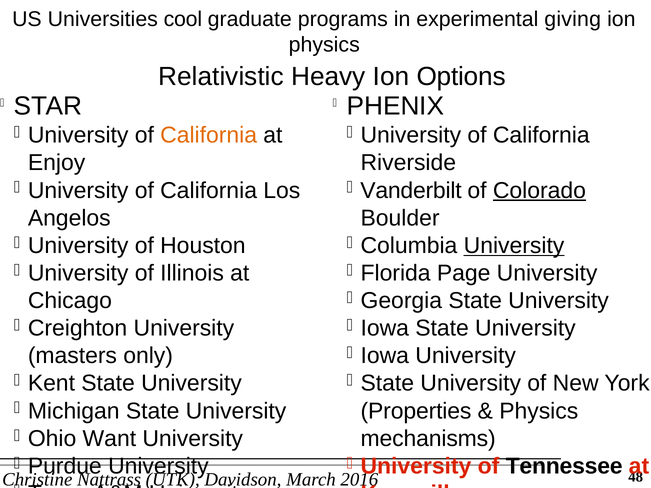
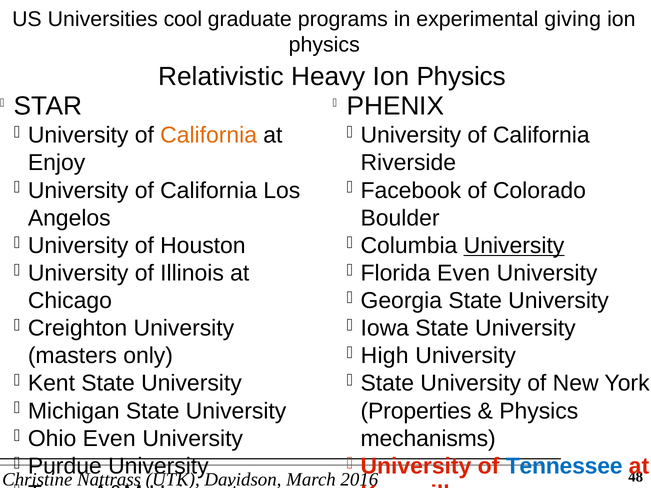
Heavy Ion Options: Options -> Physics (461, 77)
Vanderbilt: Vanderbilt -> Facebook (411, 191)
Colorado underline: present -> none (539, 191)
Florida Page: Page -> Even (464, 273)
Iowa: Iowa -> High (385, 356)
Ohio Want: Want -> Even (109, 439)
Tennessee colour: black -> blue (564, 466)
